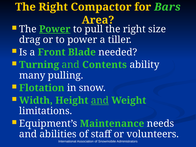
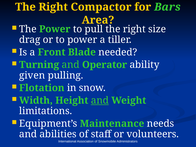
Power underline: present -> none (55, 29)
Contents: Contents -> Operator (105, 65)
many: many -> given (32, 75)
